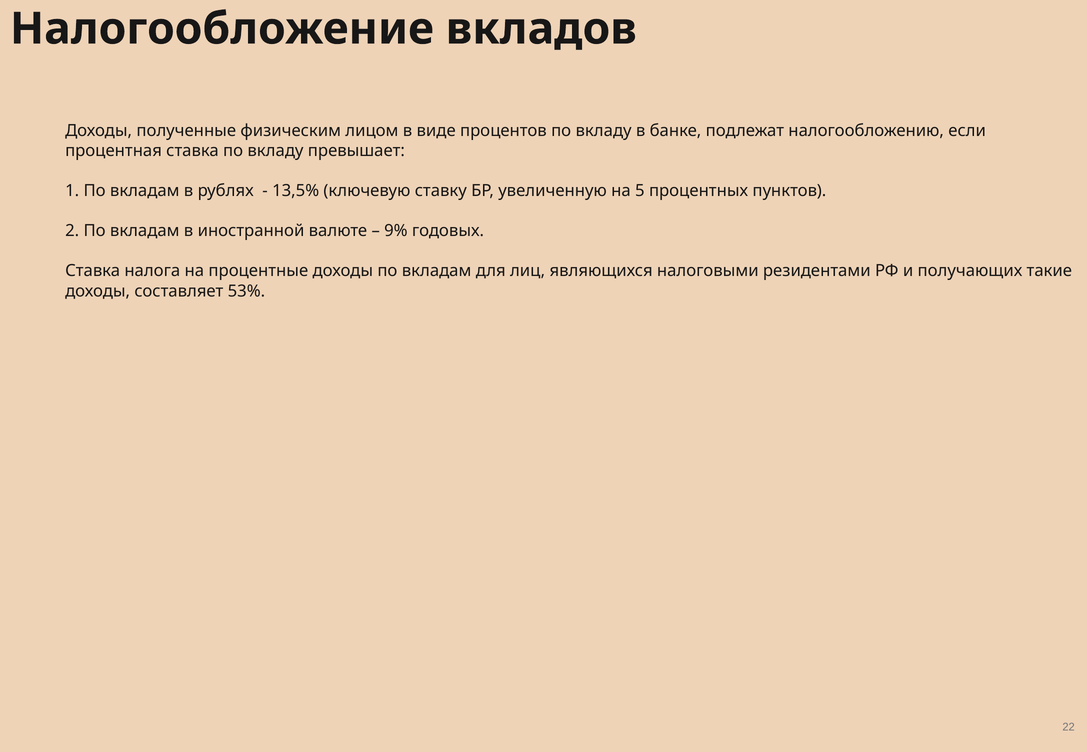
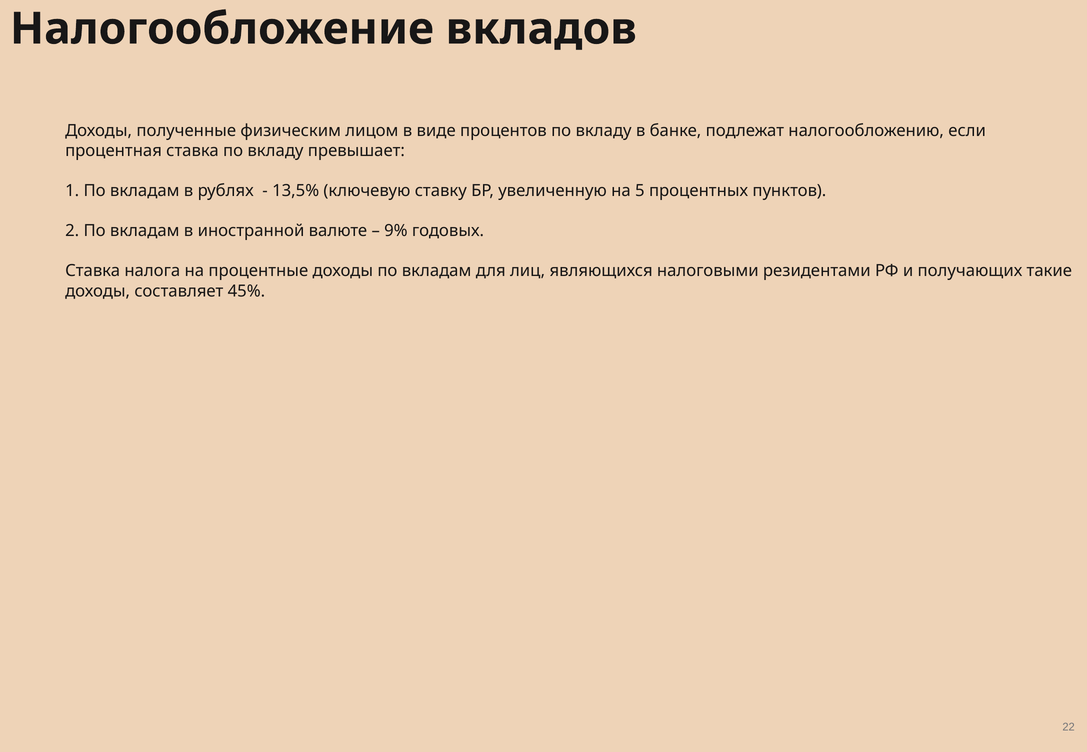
53%: 53% -> 45% (246, 291)
